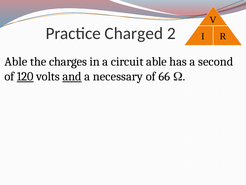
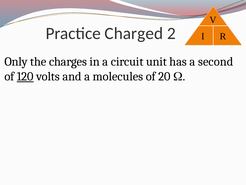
Able: Able -> Only (16, 62)
circuit able: able -> unit (156, 62)
and underline: present -> none (72, 76)
necessary: necessary -> molecules (118, 76)
66: 66 -> 20 (164, 76)
